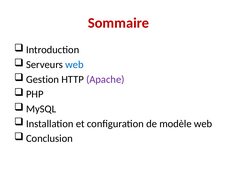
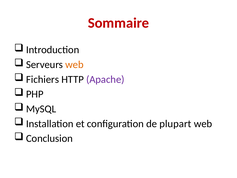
web colour: blue -> orange (74, 64)
Gestion: Gestion -> Fichiers (43, 79)
modèle: modèle -> plupart (175, 124)
